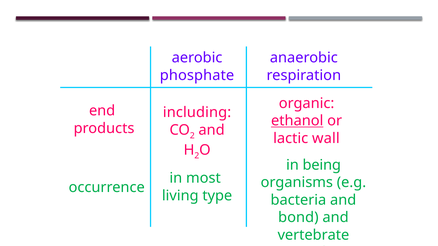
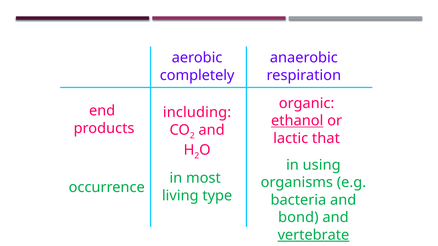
phosphate: phosphate -> completely (197, 75)
wall: wall -> that (326, 138)
being: being -> using (322, 165)
vertebrate underline: none -> present (313, 235)
